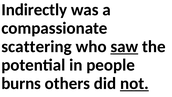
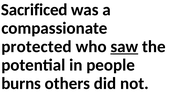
Indirectly: Indirectly -> Sacrificed (34, 10)
scattering: scattering -> protected (36, 46)
not underline: present -> none (134, 83)
